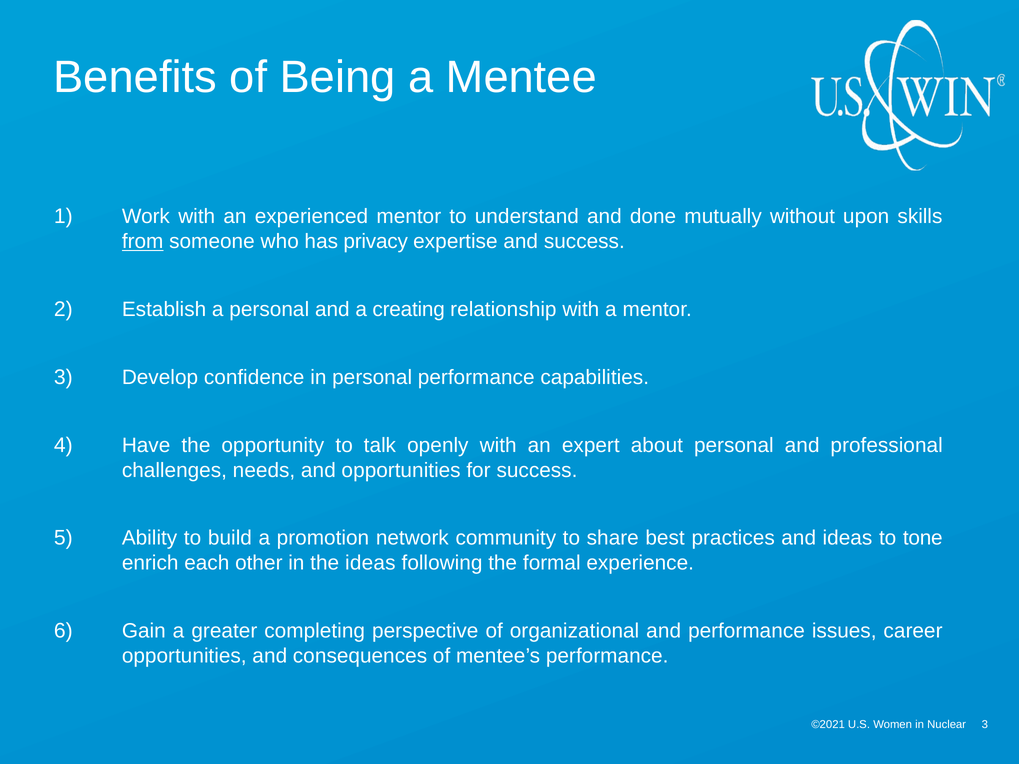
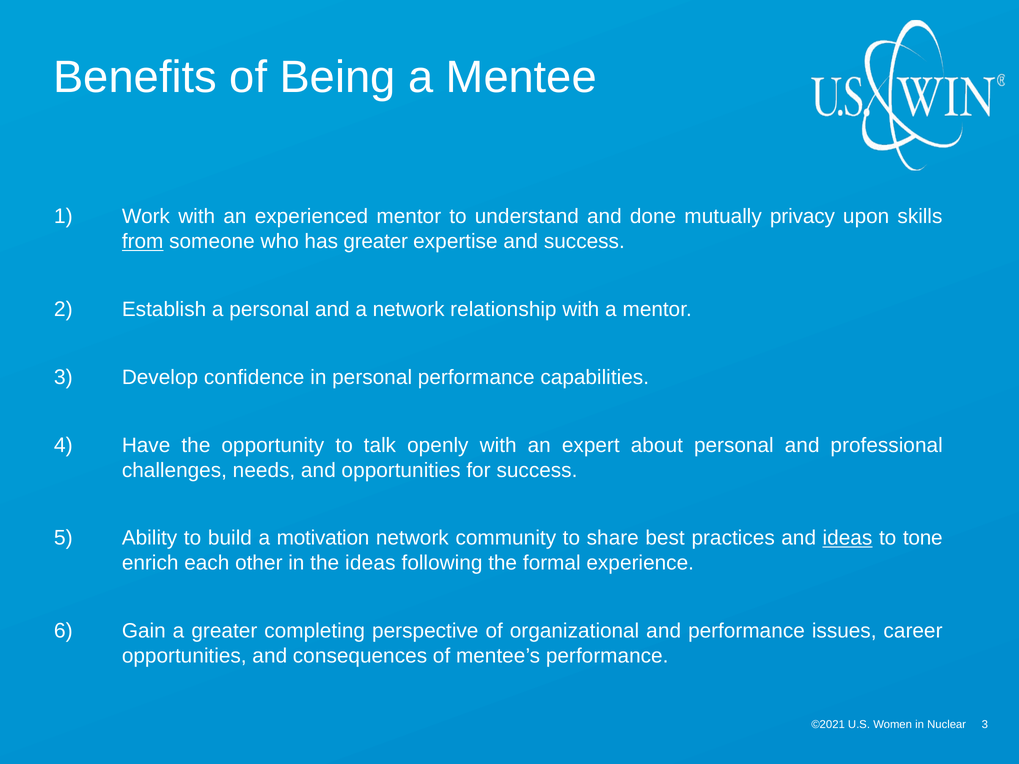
without: without -> privacy (802, 217)
has privacy: privacy -> greater (376, 242)
a creating: creating -> network (409, 310)
promotion: promotion -> motivation (323, 538)
ideas underline: none -> present (847, 538)
